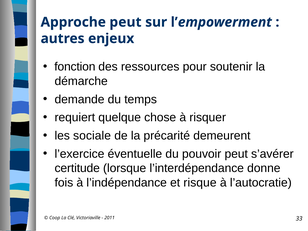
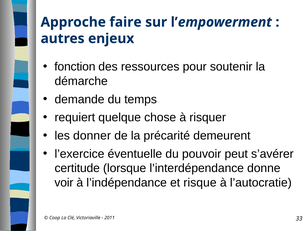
Approche peut: peut -> faire (126, 22)
sociale: sociale -> donner (92, 136)
fois: fois -> voir (64, 183)
